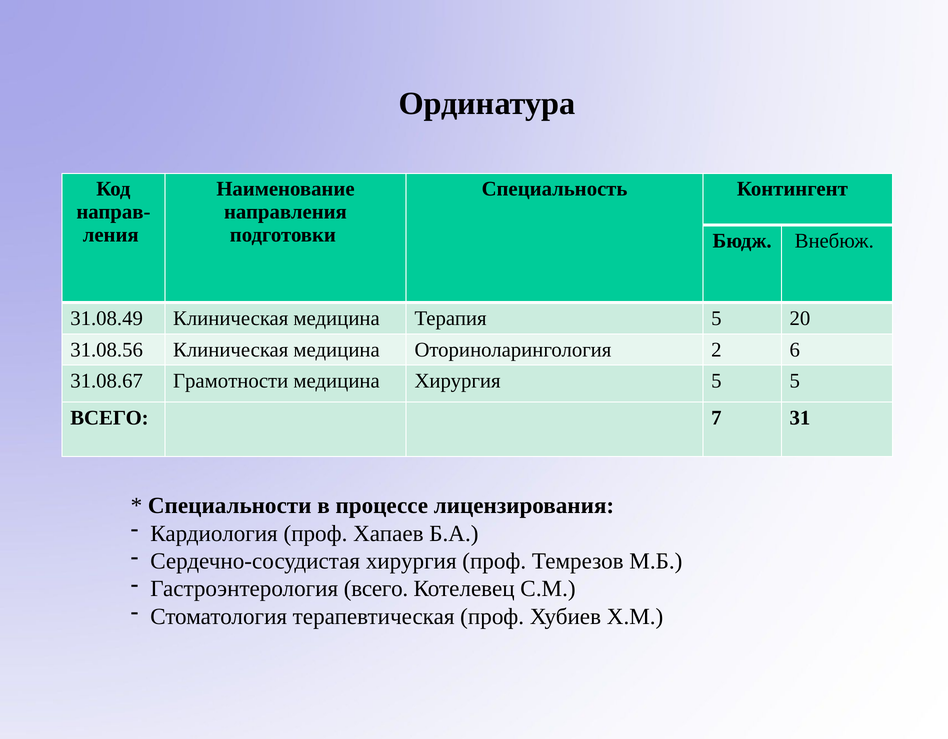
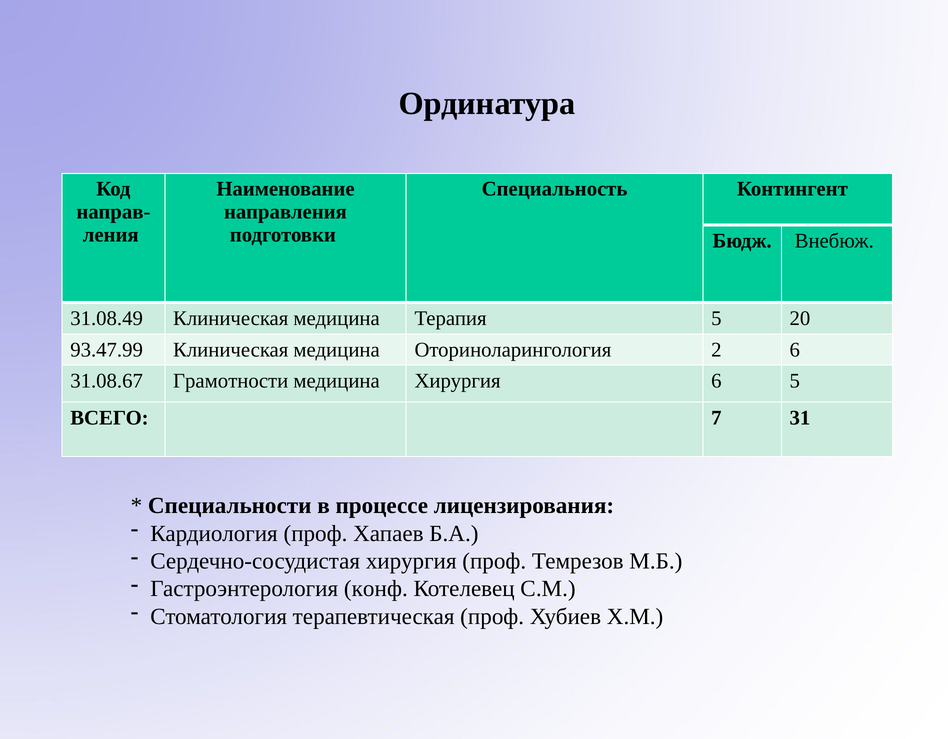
31.08.56: 31.08.56 -> 93.47.99 (107, 350)
Хирургия 5: 5 -> 6 (716, 381)
Гастроэнтерология всего: всего -> конф (376, 589)
